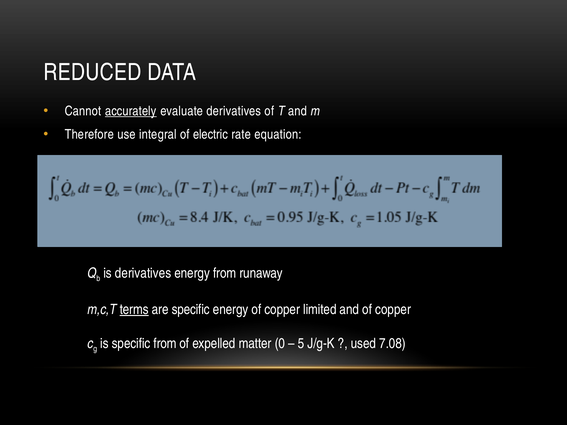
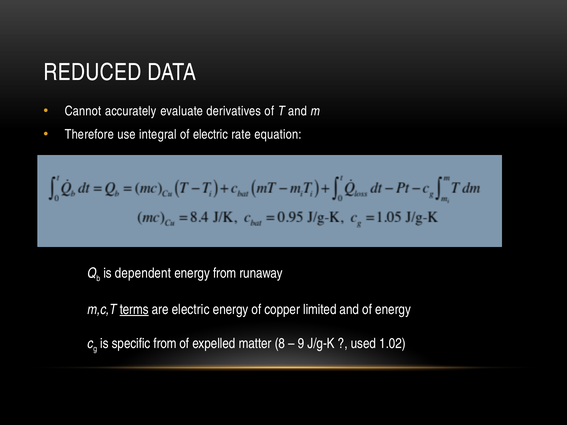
accurately underline: present -> none (131, 111)
is derivatives: derivatives -> dependent (143, 273)
are specific: specific -> electric (191, 310)
and of copper: copper -> energy (393, 310)
0: 0 -> 8 (280, 344)
5: 5 -> 9 (301, 344)
7.08: 7.08 -> 1.02 (393, 344)
